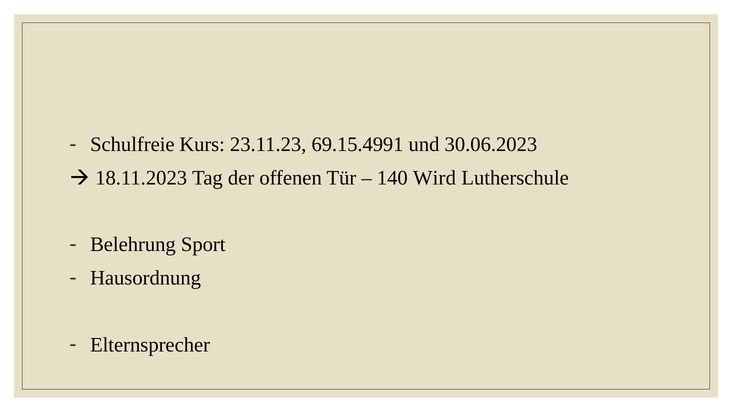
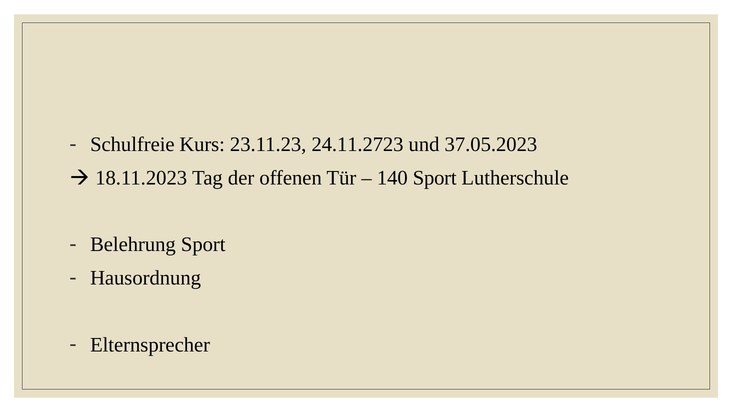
69.15.4991: 69.15.4991 -> 24.11.2723 (358, 145)
30.06.2023: 30.06.2023 -> 37.05.2023 (491, 145)
140 Wird: Wird -> Sport (435, 178)
